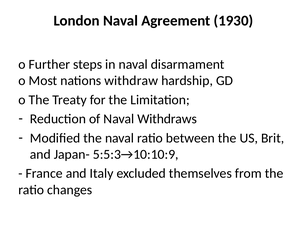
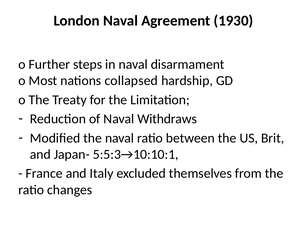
withdraw: withdraw -> collapsed (131, 81)
5:5:3→10:10:9: 5:5:3→10:10:9 -> 5:5:3→10:10:1 (136, 155)
